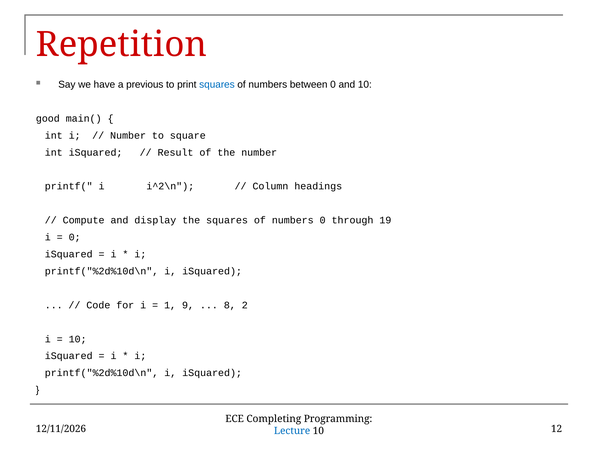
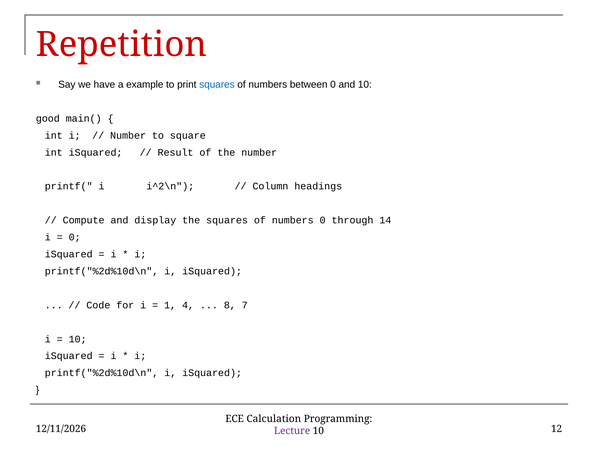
previous: previous -> example (145, 84)
19: 19 -> 14 (385, 220)
9: 9 -> 4 (188, 305)
2: 2 -> 7 (245, 305)
Completing: Completing -> Calculation (274, 418)
Lecture colour: blue -> purple (292, 430)
